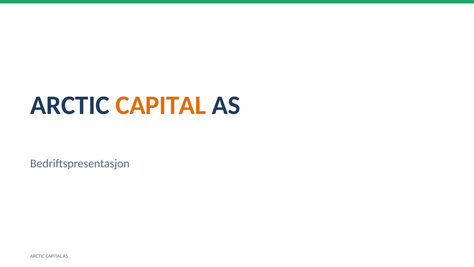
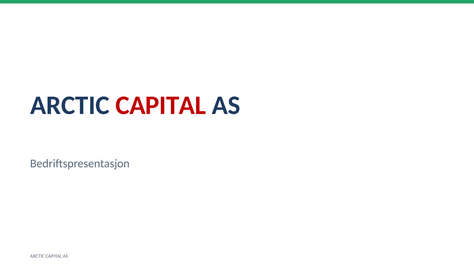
CAPITAL colour: orange -> red (161, 105)
